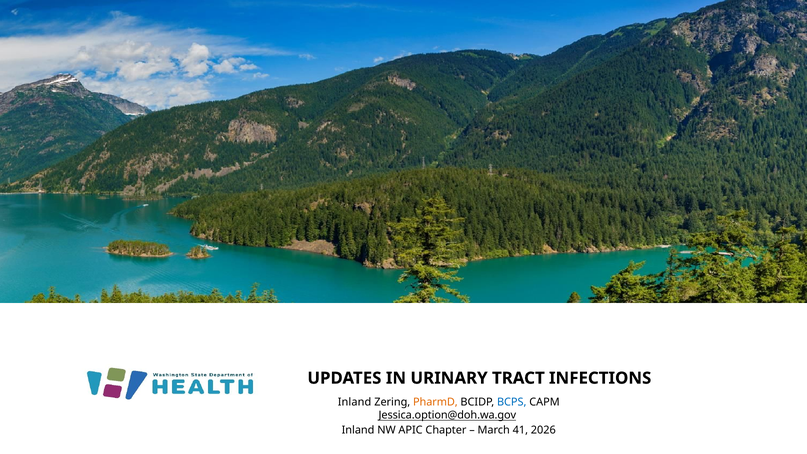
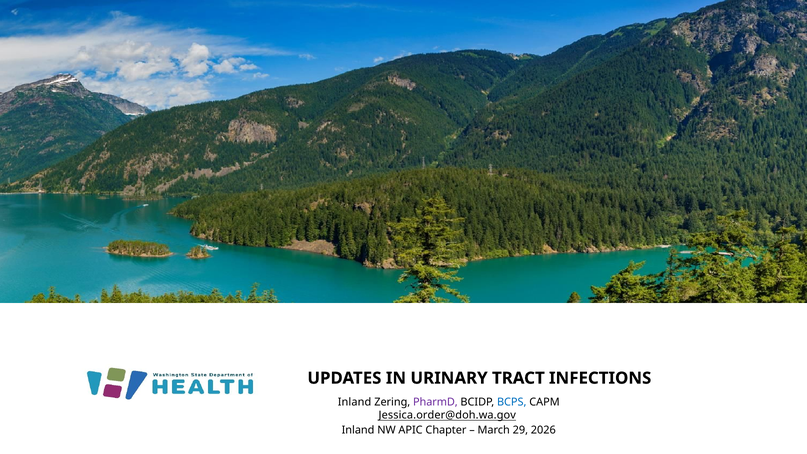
PharmD colour: orange -> purple (435, 402)
Jessica.option@doh.wa.gov: Jessica.option@doh.wa.gov -> Jessica.order@doh.wa.gov (447, 415)
41: 41 -> 29 (520, 430)
